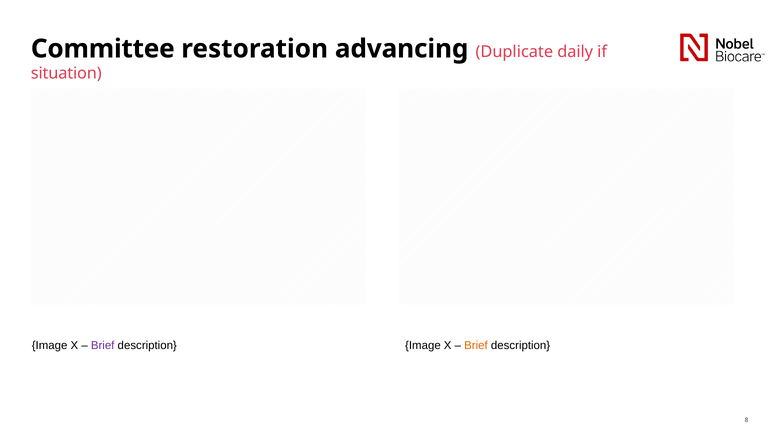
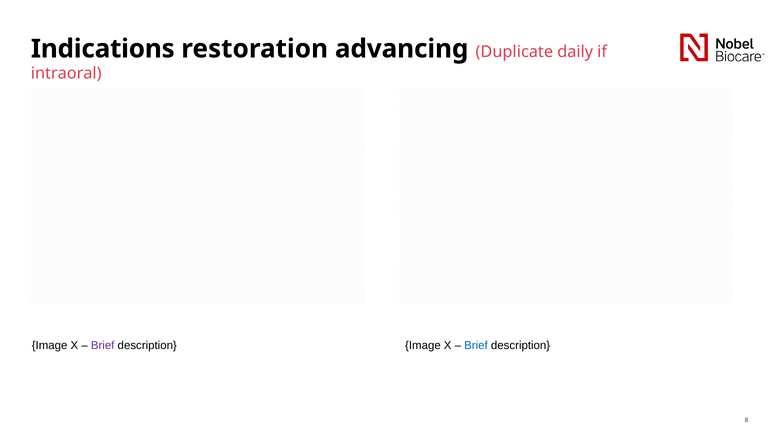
Committee: Committee -> Indications (103, 49)
situation: situation -> intraoral (66, 74)
Brief colour: orange -> blue (476, 346)
